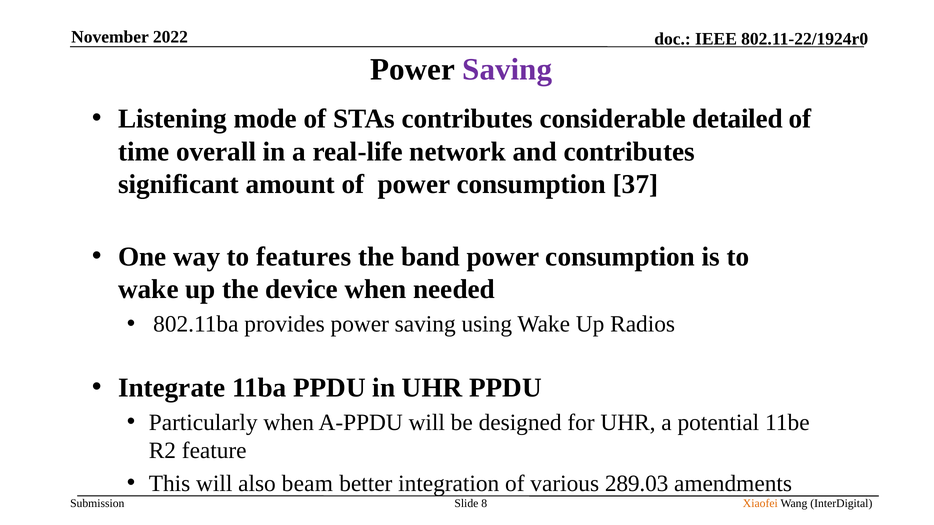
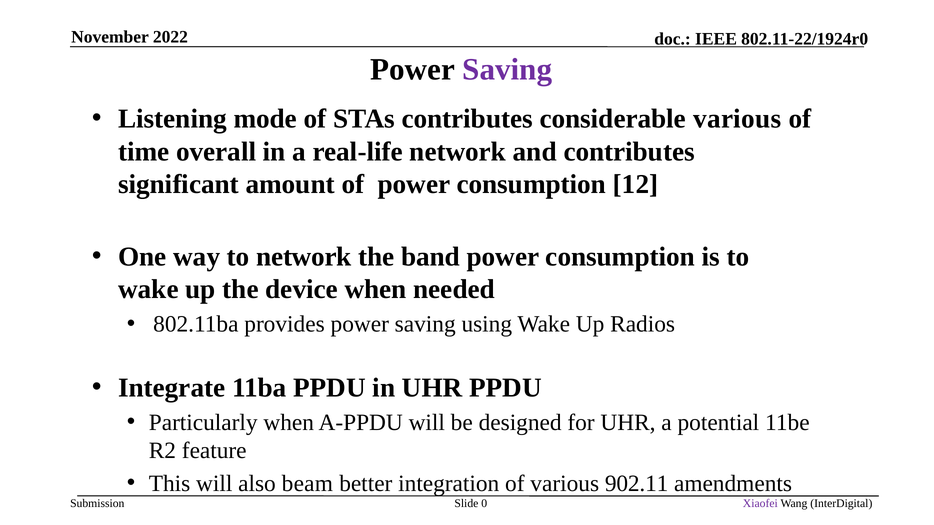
considerable detailed: detailed -> various (737, 119)
37: 37 -> 12 (636, 184)
to features: features -> network (304, 257)
289.03: 289.03 -> 902.11 (637, 484)
8: 8 -> 0 (484, 504)
Xiaofei colour: orange -> purple (760, 504)
